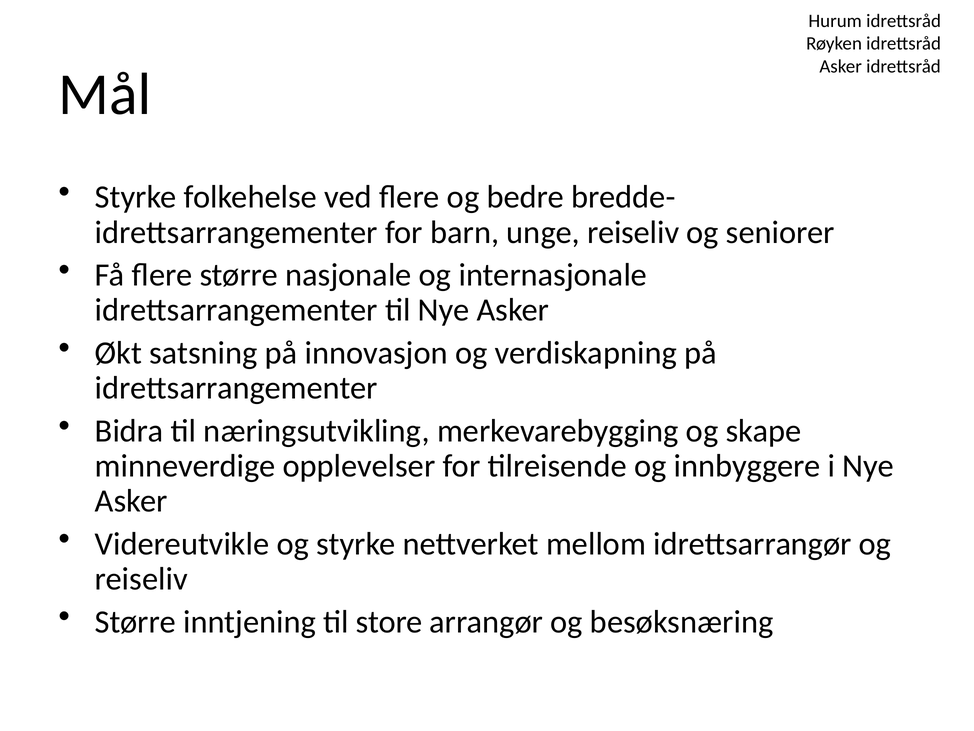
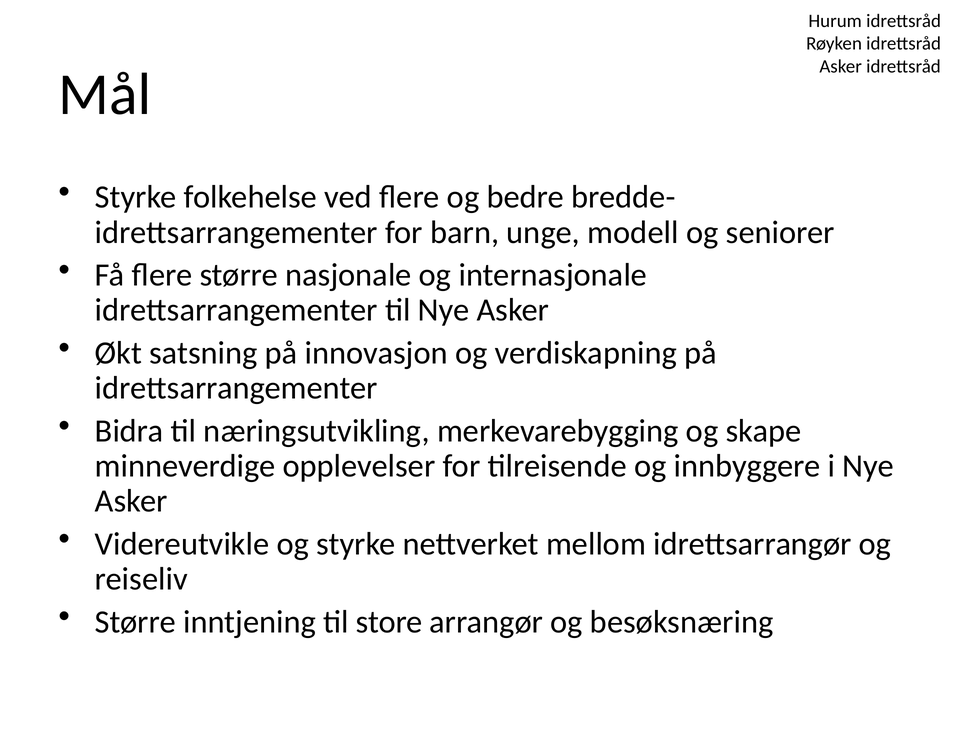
unge reiseliv: reiseliv -> modell (633, 232)
